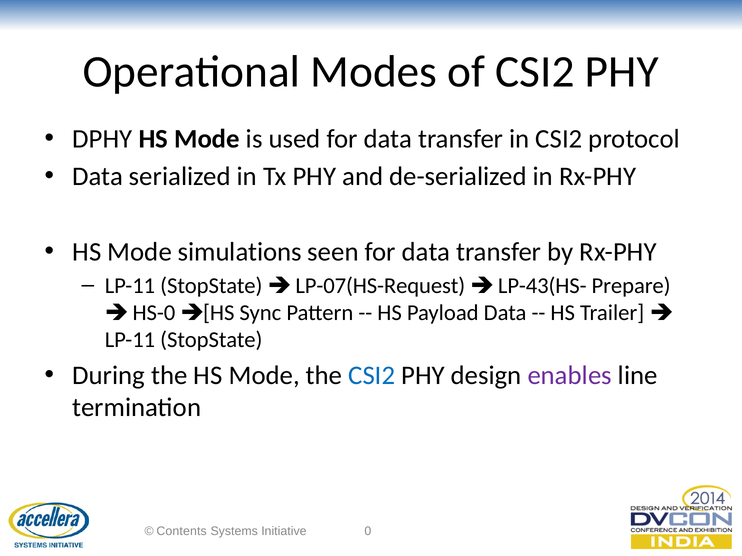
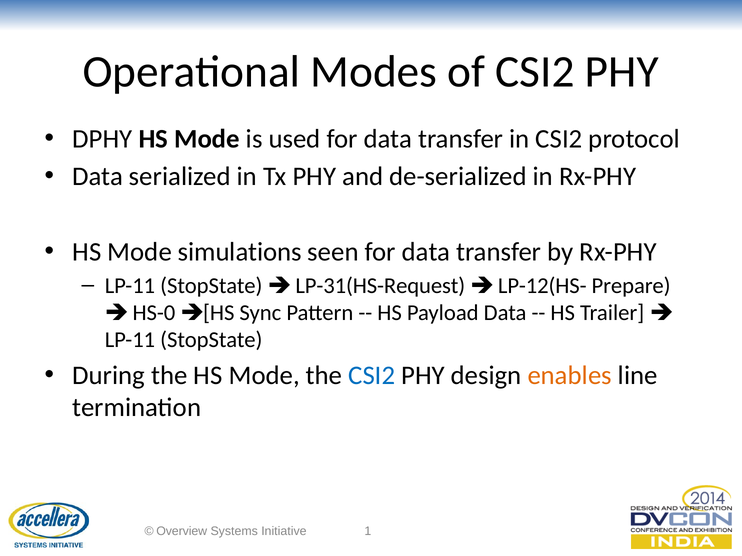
LP-07(HS-Request: LP-07(HS-Request -> LP-31(HS-Request (380, 286)
LP-43(HS-: LP-43(HS- -> LP-12(HS- (542, 286)
enables colour: purple -> orange (570, 376)
Contents: Contents -> Overview (182, 531)
0: 0 -> 1 (368, 531)
